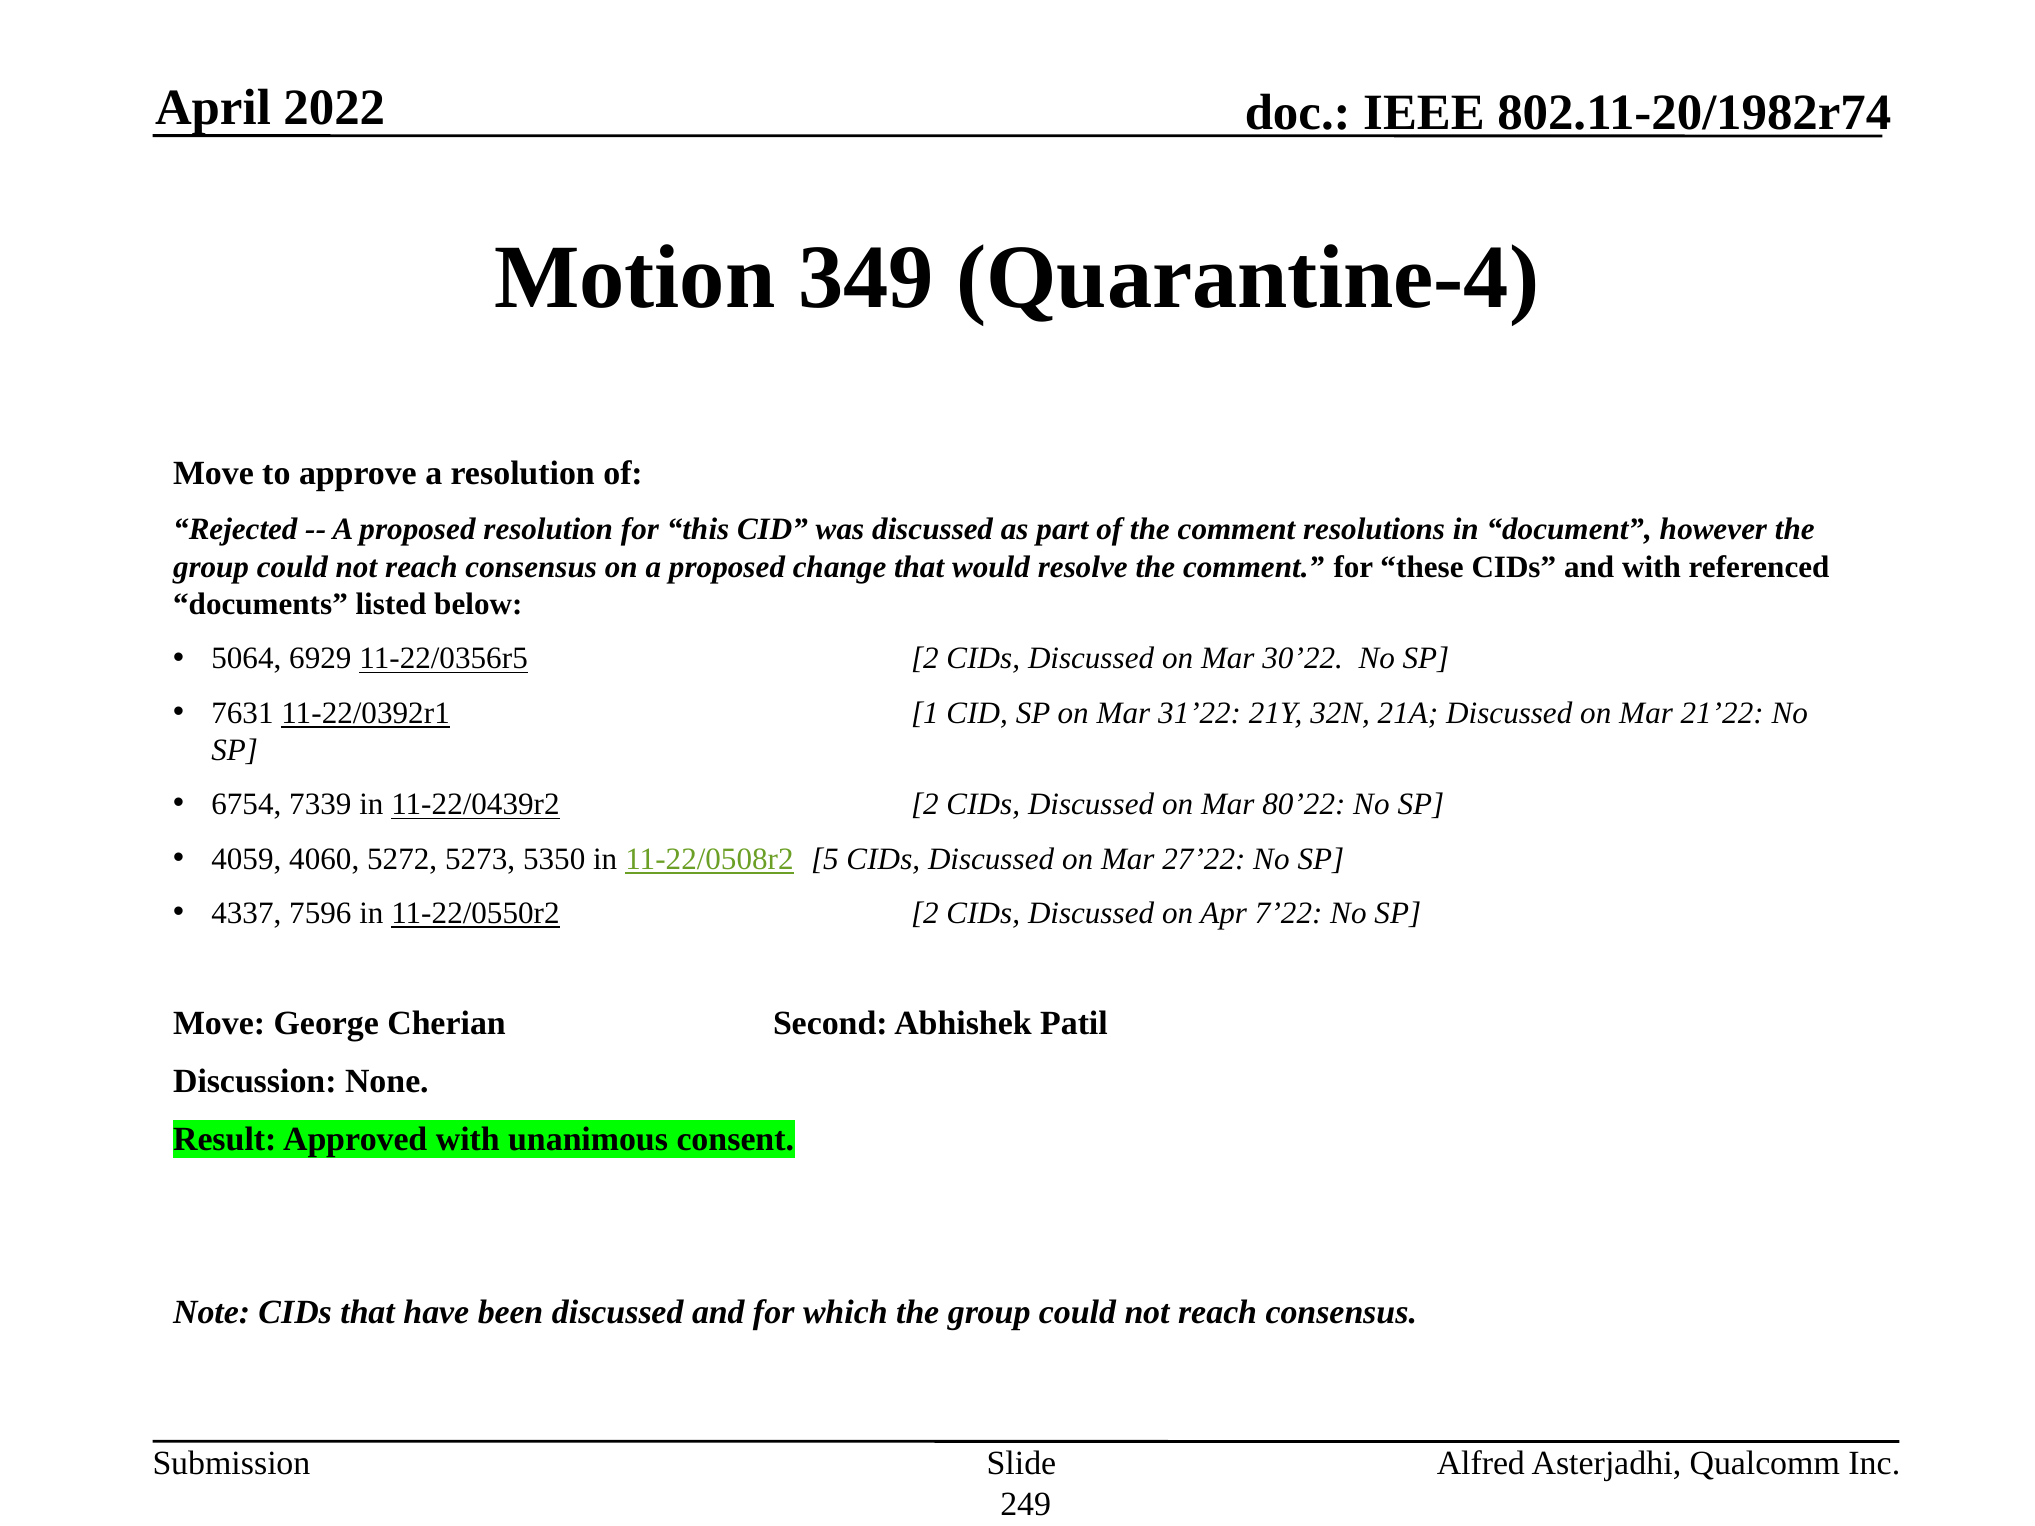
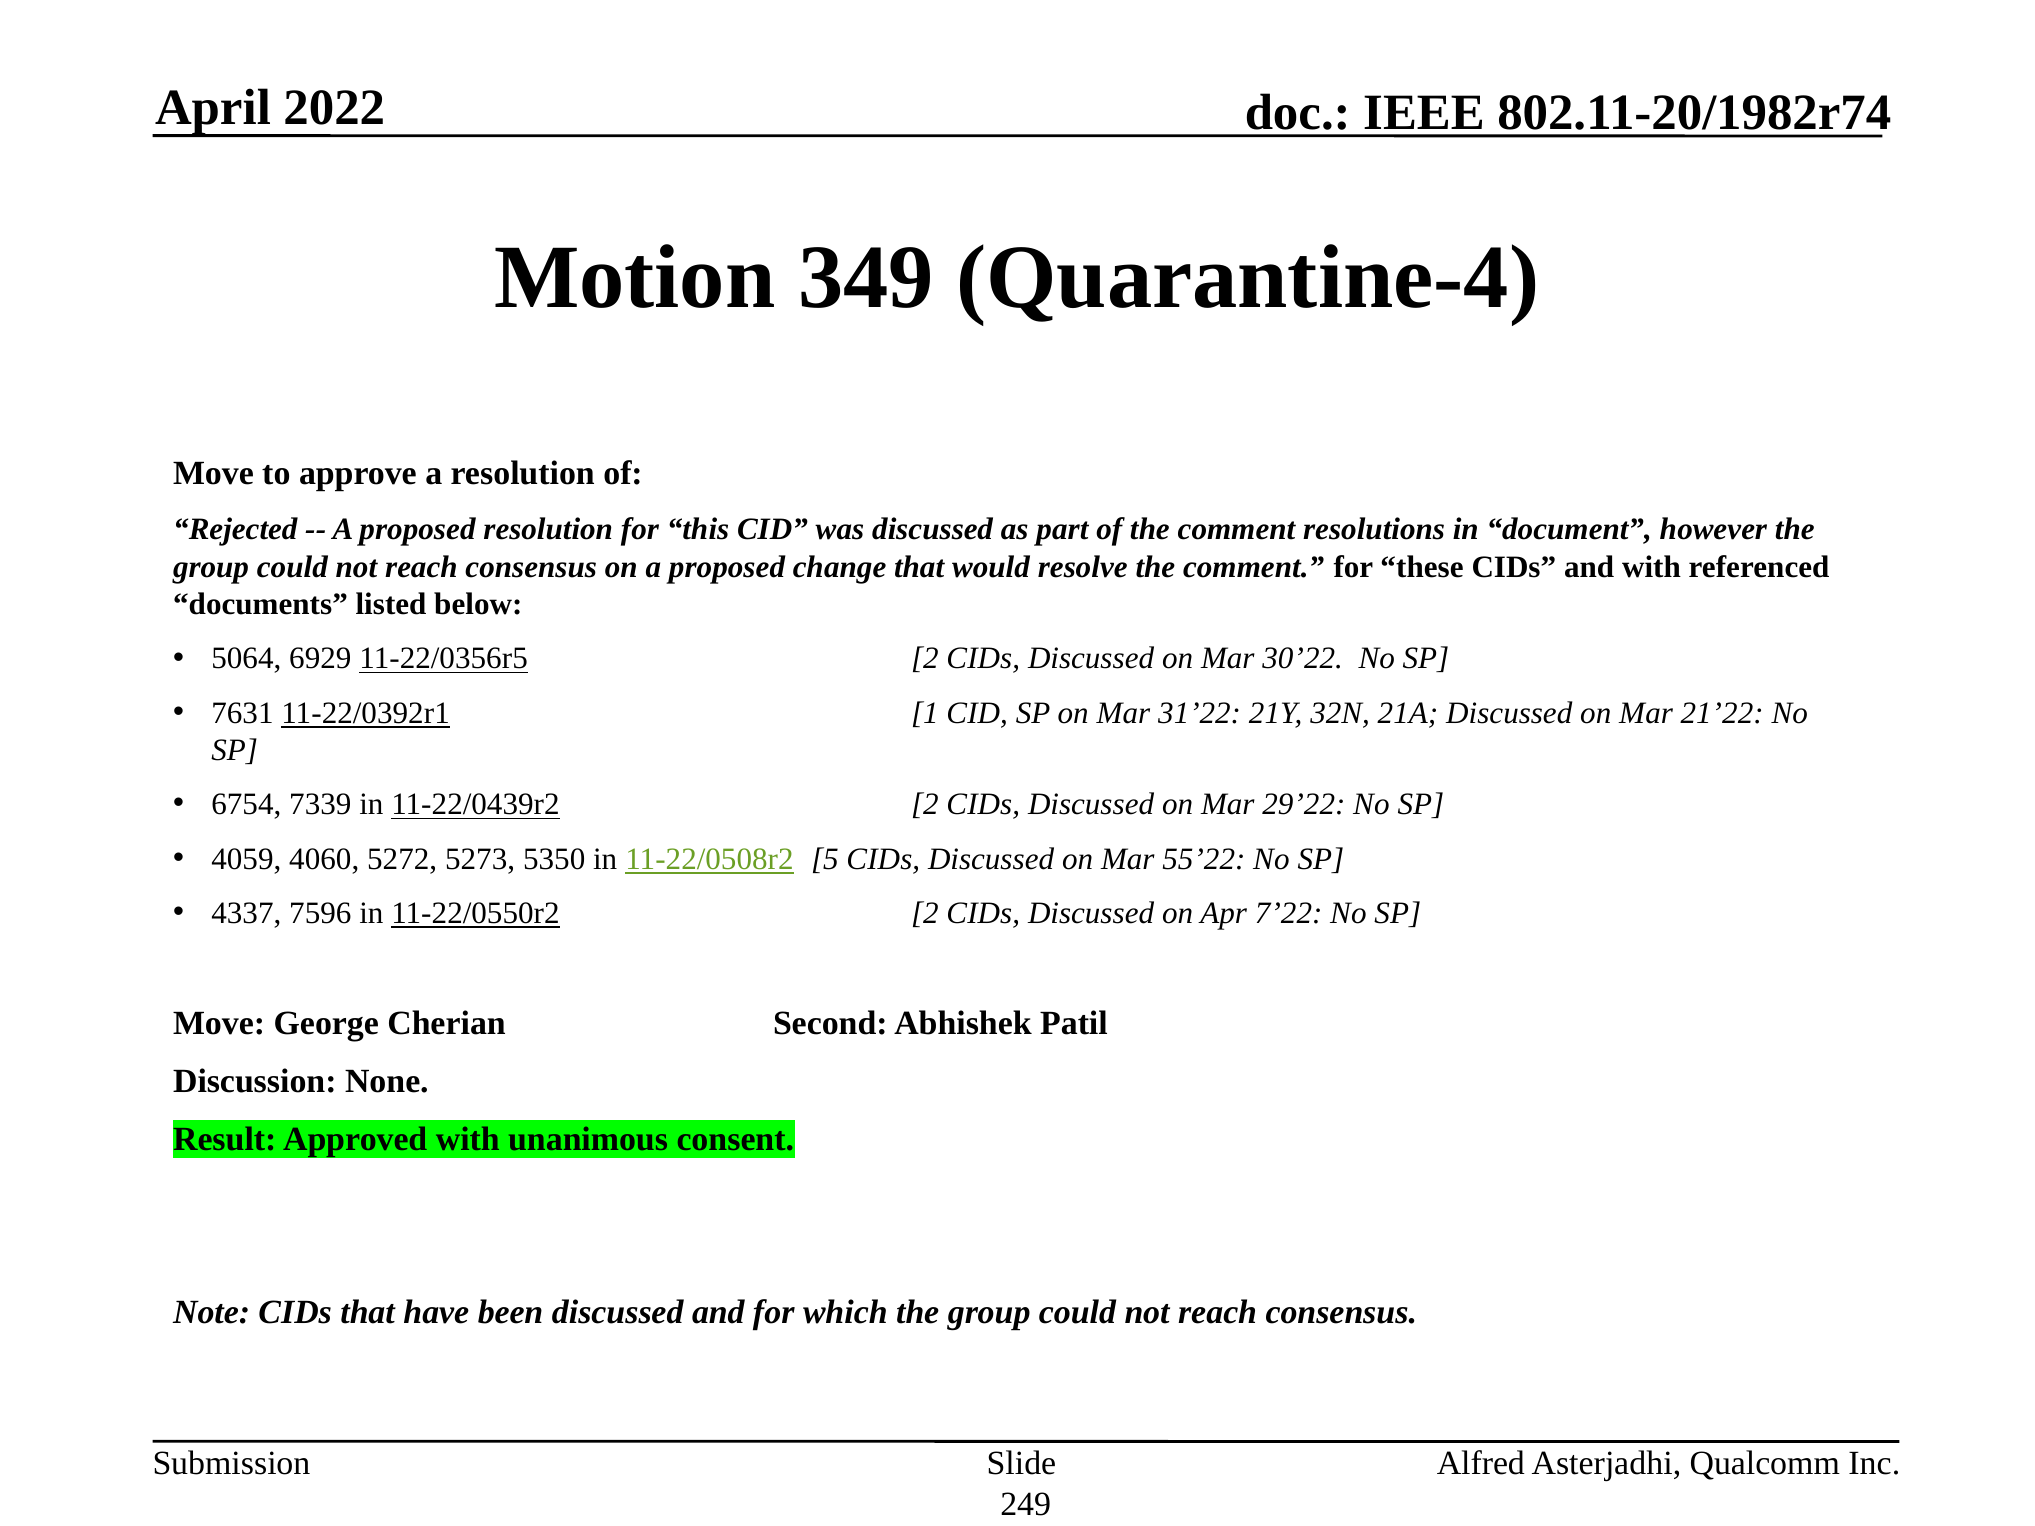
80’22: 80’22 -> 29’22 (1304, 805)
27’22: 27’22 -> 55’22 (1204, 859)
